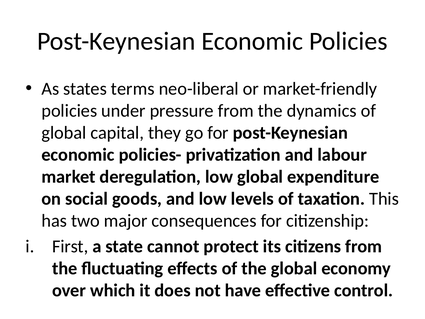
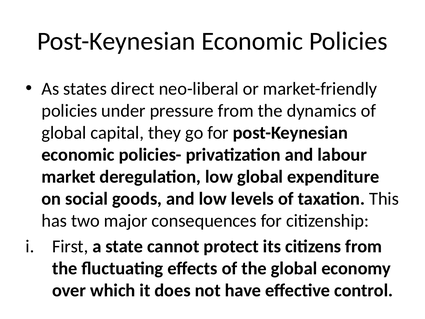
terms: terms -> direct (133, 89)
